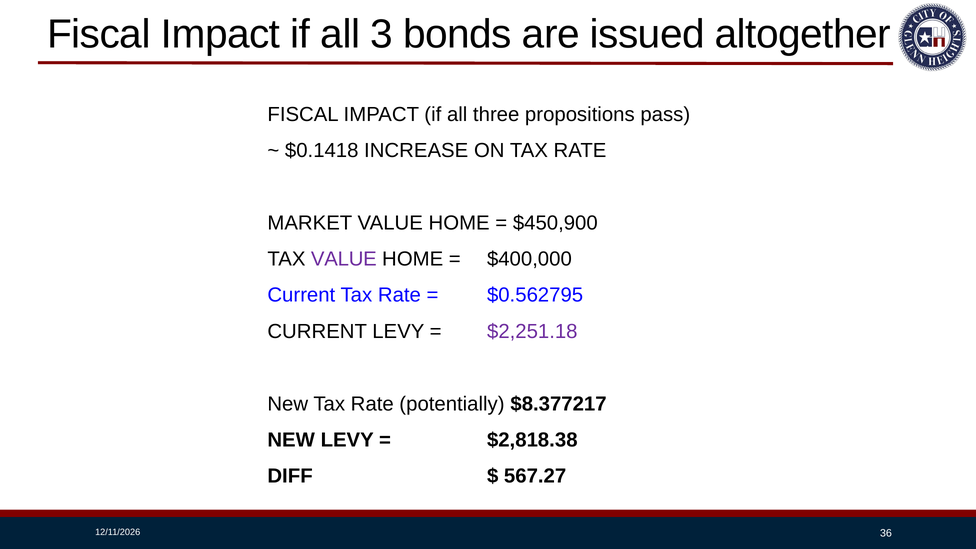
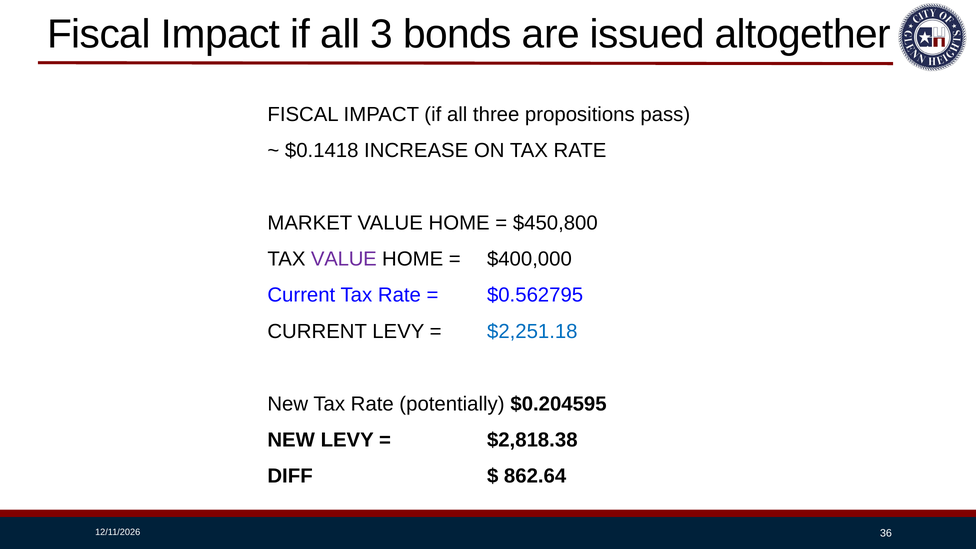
$450,900: $450,900 -> $450,800 (555, 223)
$2,251.18 colour: purple -> blue (532, 331)
$8.377217: $8.377217 -> $0.204595 (559, 404)
567.27: 567.27 -> 862.64 (535, 476)
